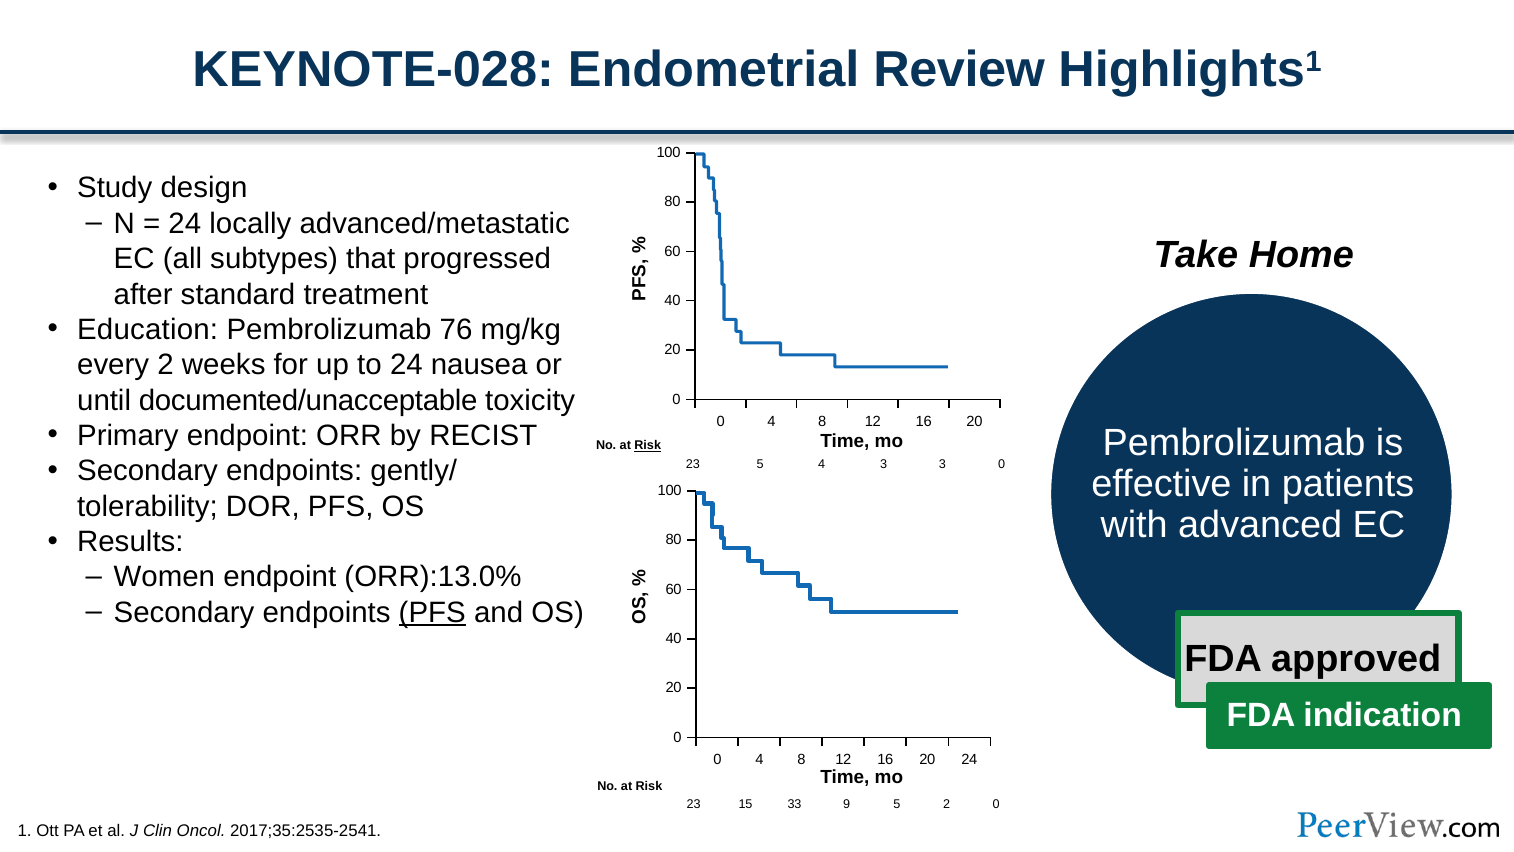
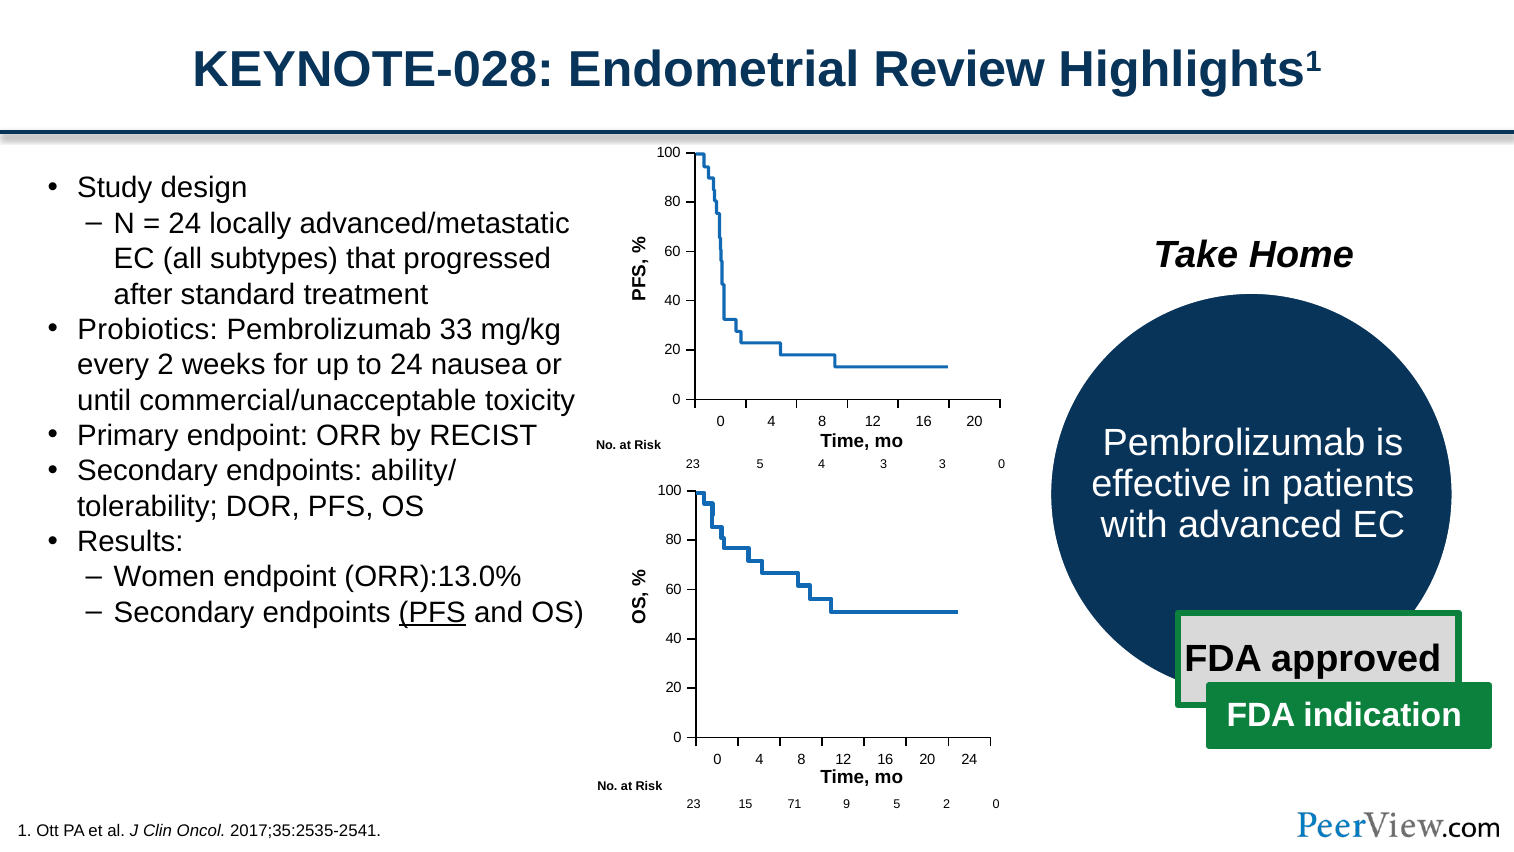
Education: Education -> Probiotics (148, 330)
76: 76 -> 33 (456, 330)
documented/unacceptable: documented/unacceptable -> commercial/unacceptable (308, 400)
Risk underline: present -> none (648, 446)
gently/: gently/ -> ability/ (414, 471)
33: 33 -> 71 (794, 804)
